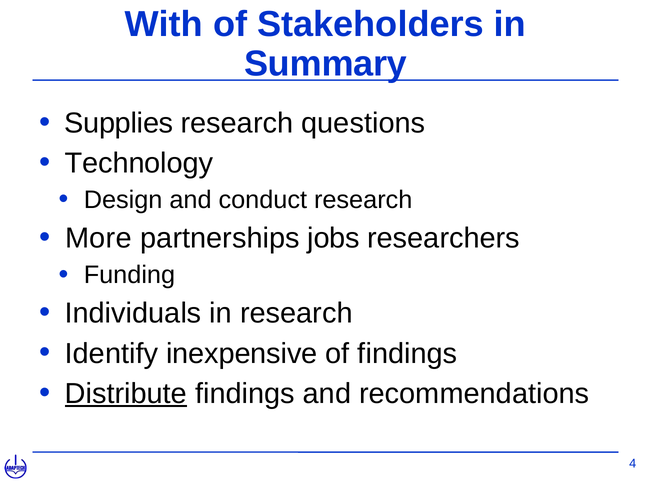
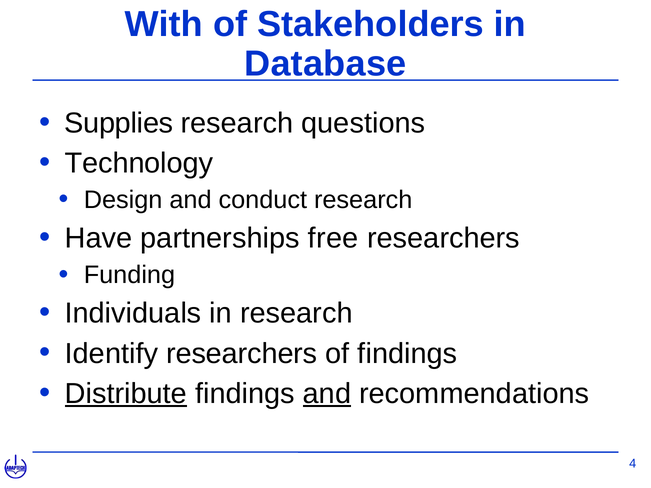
Summary: Summary -> Database (325, 64)
More: More -> Have (99, 238)
jobs: jobs -> free (333, 238)
Identify inexpensive: inexpensive -> researchers (242, 354)
and underline: none -> present (327, 394)
